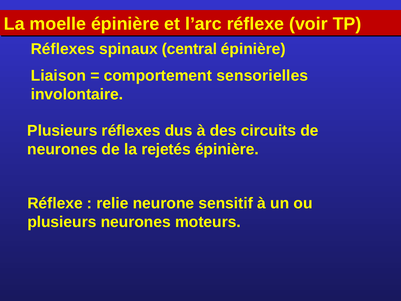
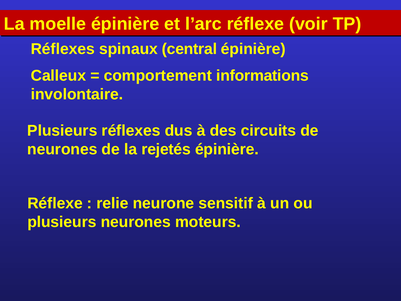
Liaison: Liaison -> Calleux (58, 76)
sensorielles: sensorielles -> informations (263, 76)
